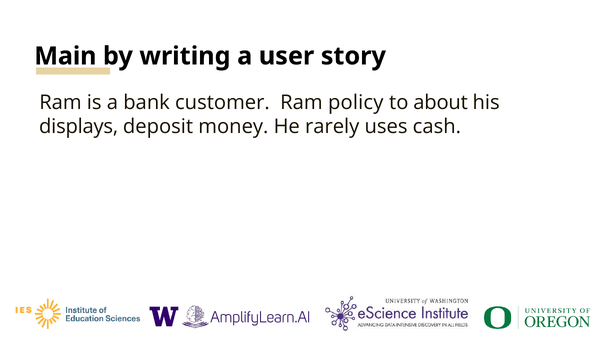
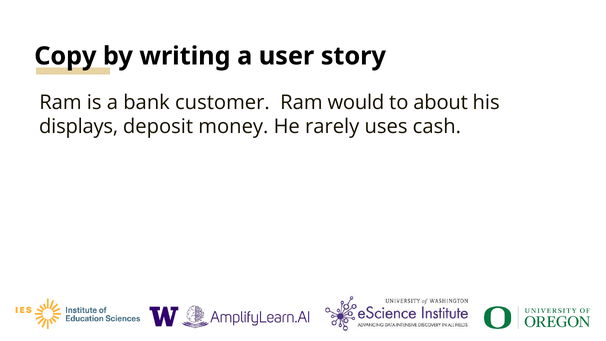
Main: Main -> Copy (65, 56)
policy: policy -> would (356, 102)
